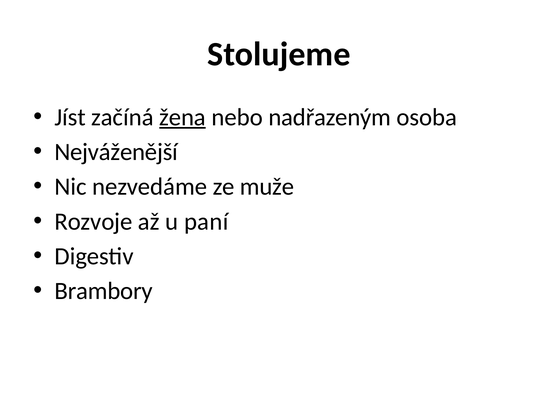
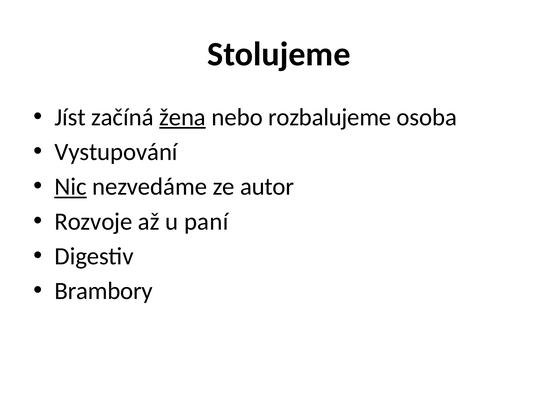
nadřazeným: nadřazeným -> rozbalujeme (330, 117)
Nejváženější: Nejváženější -> Vystupování (116, 152)
Nic underline: none -> present (70, 187)
muže: muže -> autor (267, 187)
